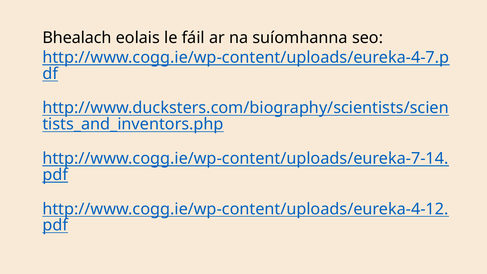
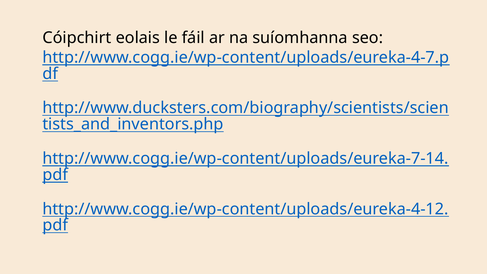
Bhealach: Bhealach -> Cóipchirt (77, 38)
